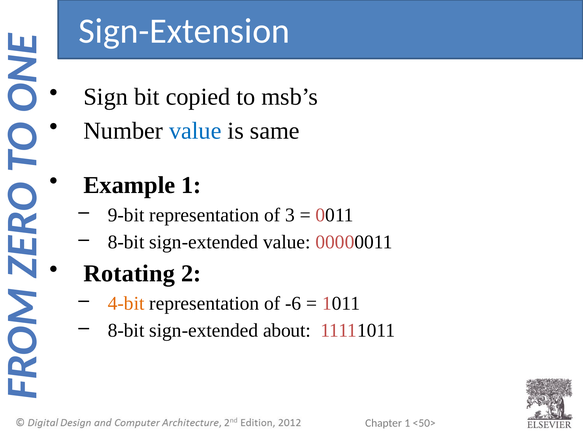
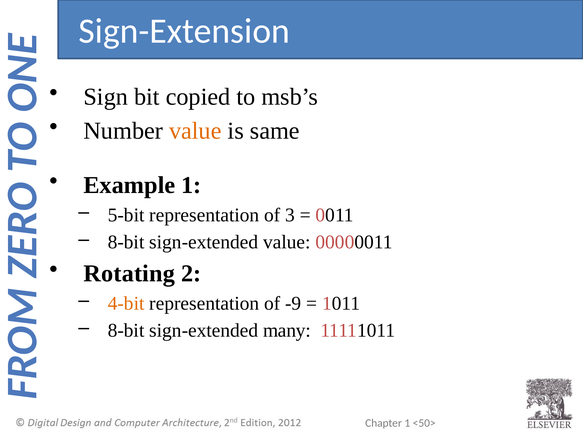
value colour: blue -> orange (195, 131)
9-bit: 9-bit -> 5-bit (126, 215)
-6: -6 -> -9 (293, 304)
about: about -> many (287, 331)
